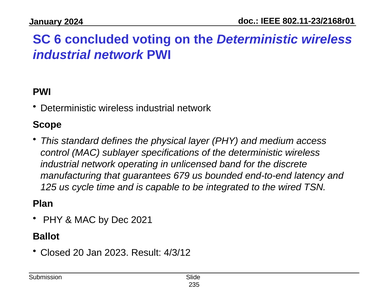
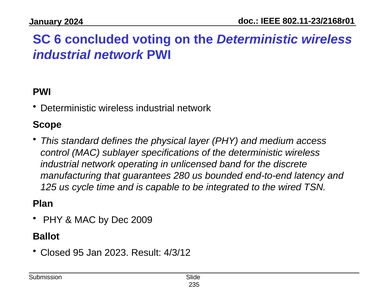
679: 679 -> 280 (182, 176)
2021: 2021 -> 2009 (142, 220)
20: 20 -> 95 (78, 253)
